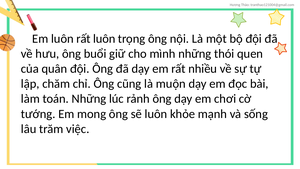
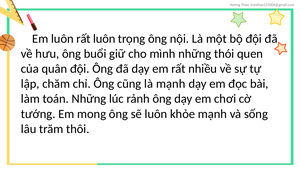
là muộn: muộn -> mạnh (171, 84)
việc: việc -> thôi (78, 129)
